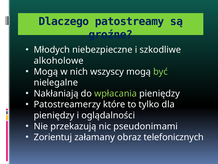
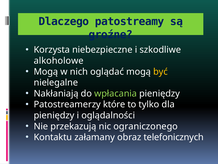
Młodych: Młodych -> Korzysta (52, 50)
wszyscy: wszyscy -> oglądać (107, 71)
być colour: light green -> yellow (161, 71)
pseudonimami: pseudonimami -> ograniczonego (146, 126)
Zorientuj: Zorientuj -> Kontaktu (53, 137)
